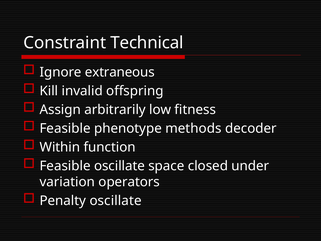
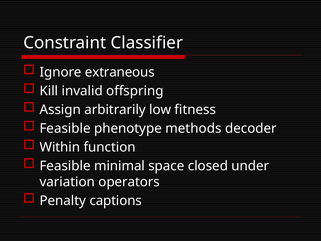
Technical: Technical -> Classifier (147, 43)
Feasible oscillate: oscillate -> minimal (119, 166)
Penalty oscillate: oscillate -> captions (116, 201)
